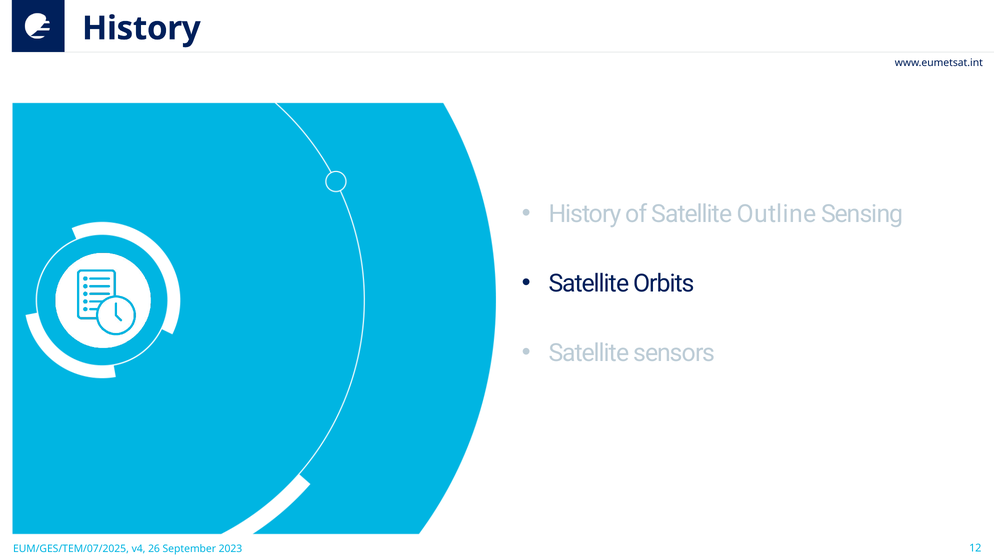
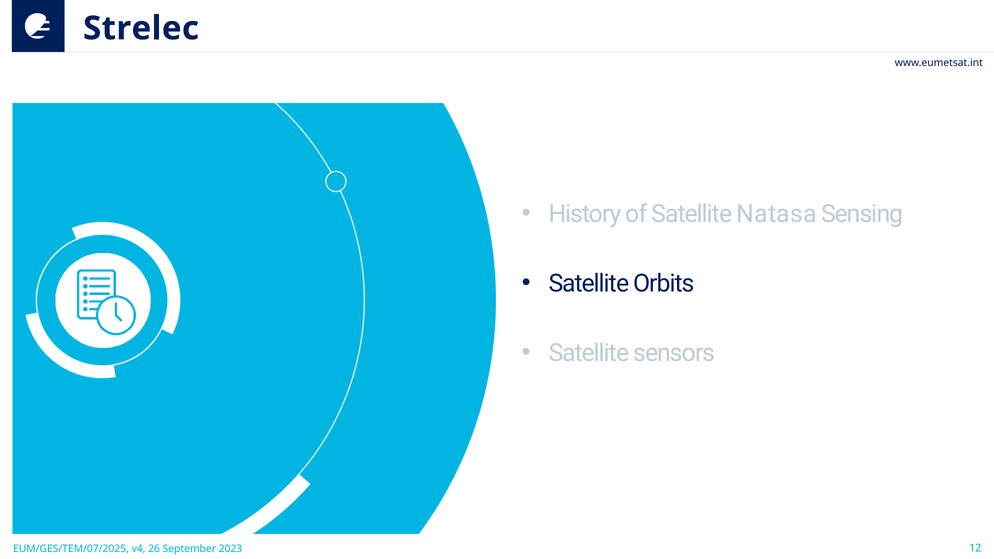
History: History -> Strelec (141, 28)
Outline: Outline -> Natasa (777, 214)
